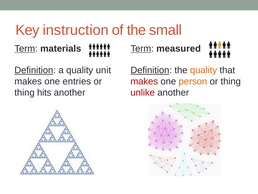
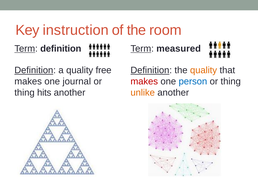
small: small -> room (166, 30)
Term materials: materials -> definition (61, 48)
unit: unit -> free (104, 70)
entries: entries -> journal (77, 81)
person colour: orange -> blue (193, 81)
unlike colour: red -> orange (143, 92)
